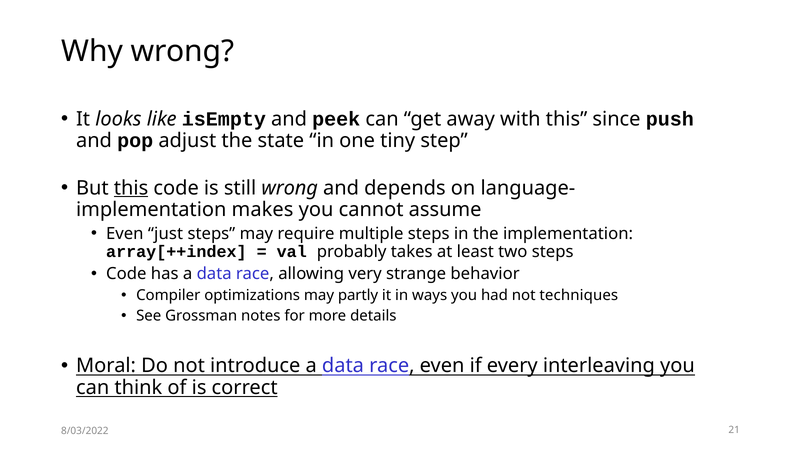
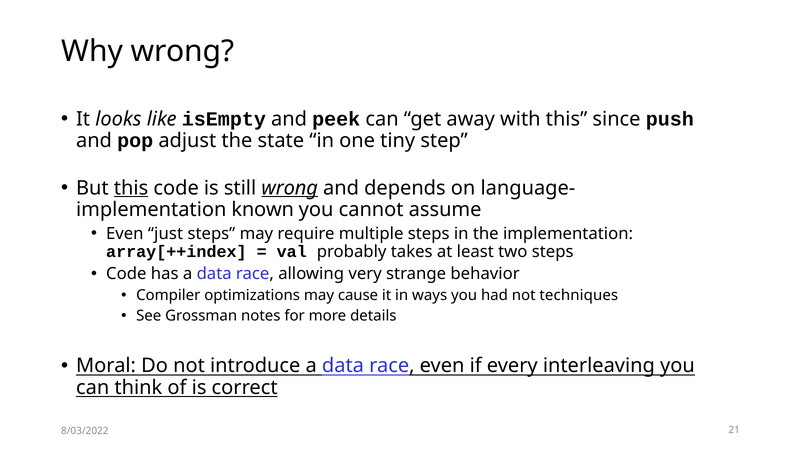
wrong underline: none -> present (290, 188)
makes: makes -> known (263, 209)
partly: partly -> cause (358, 295)
